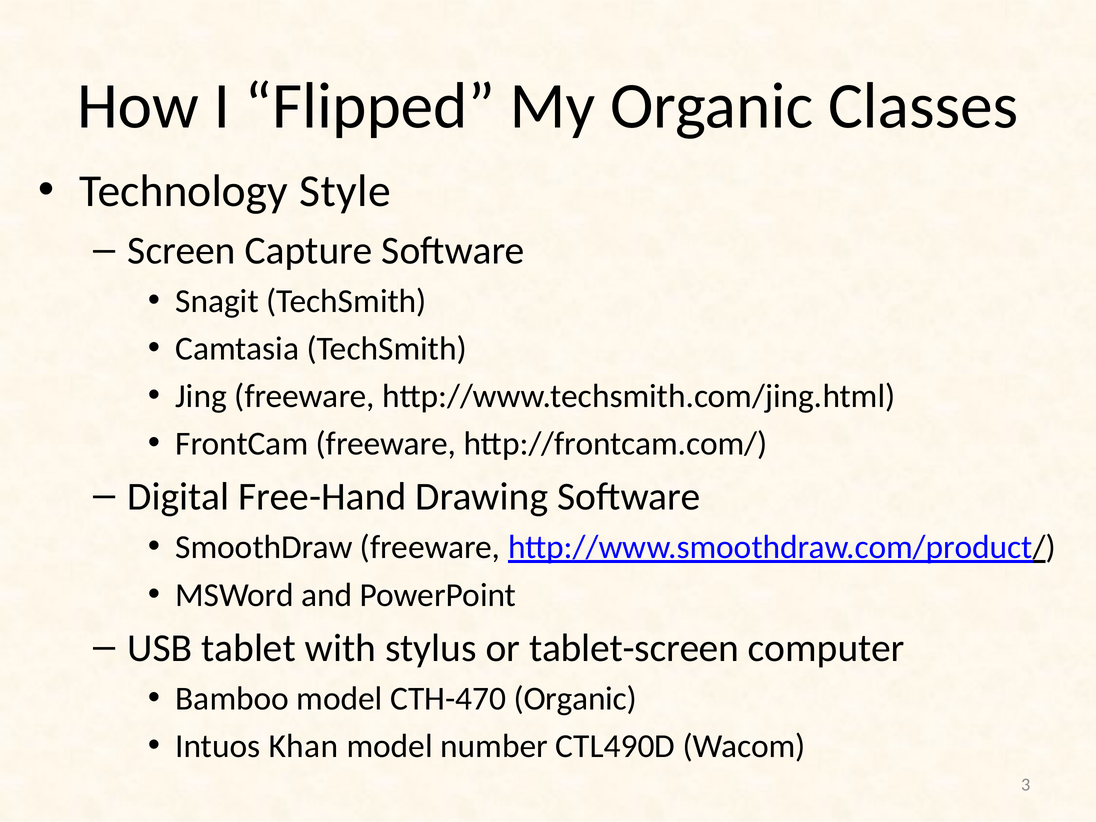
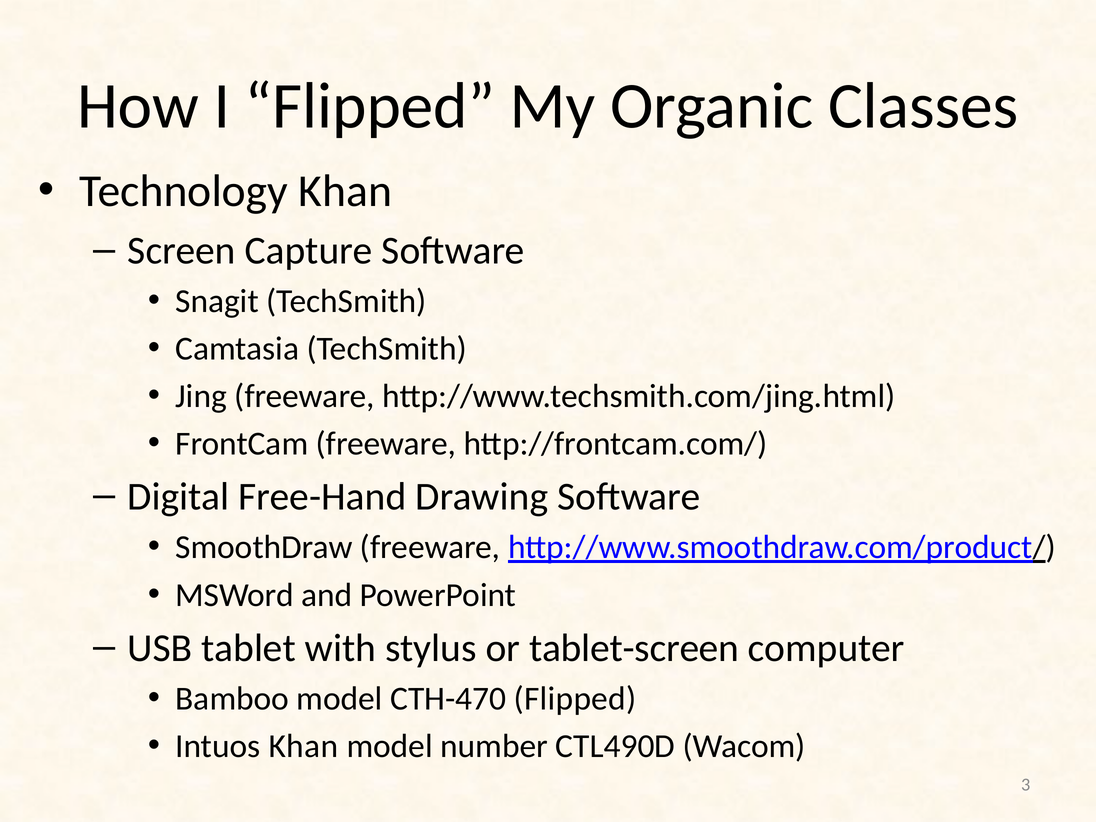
Technology Style: Style -> Khan (345, 191)
CTH-470 Organic: Organic -> Flipped (575, 699)
